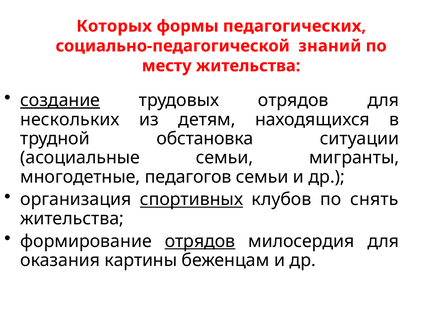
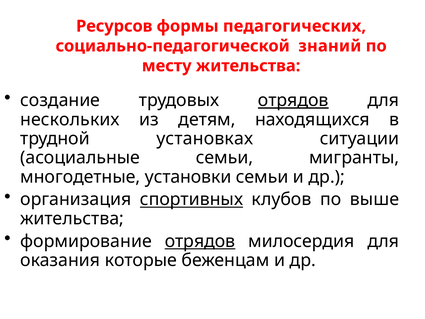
Которых: Которых -> Ресурсов (114, 26)
создание underline: present -> none (60, 100)
отрядов underline: none -> present (293, 100)
обстановка: обстановка -> установках (205, 139)
педагогов: педагогов -> установки (188, 177)
снять: снять -> выше (374, 199)
картины: картины -> которые (141, 260)
